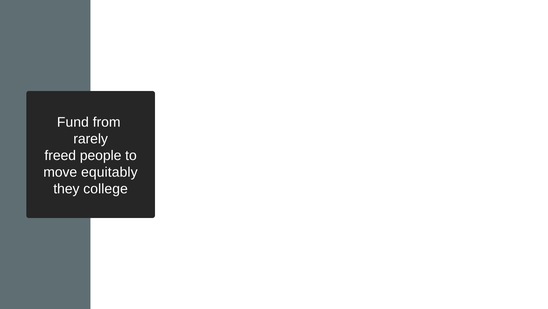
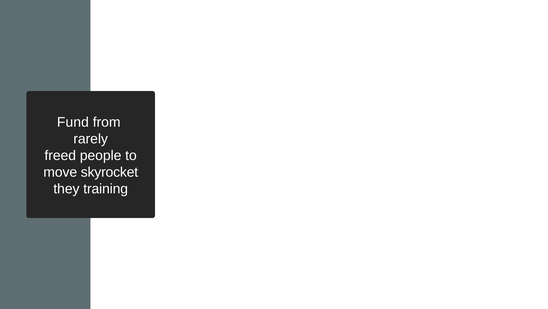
equitably: equitably -> skyrocket (109, 172)
college: college -> training (106, 188)
